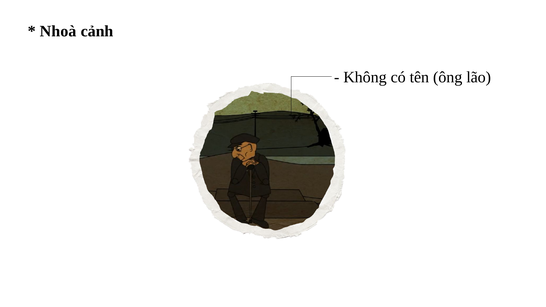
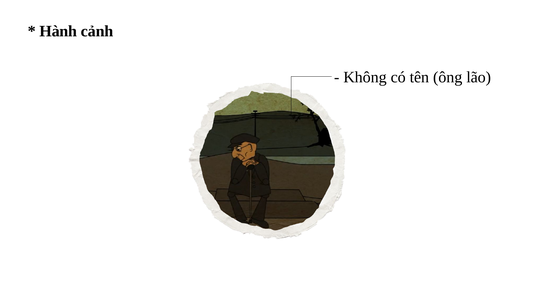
Nhoà: Nhoà -> Hành (58, 31)
